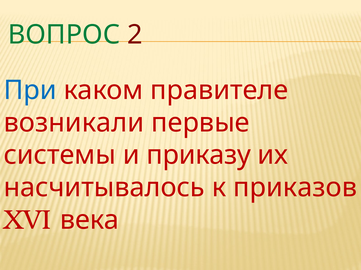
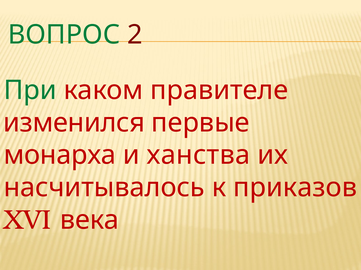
При colour: blue -> green (30, 90)
возникали: возникали -> изменился (74, 123)
системы: системы -> монарха (60, 155)
приказу: приказу -> ханства (198, 155)
